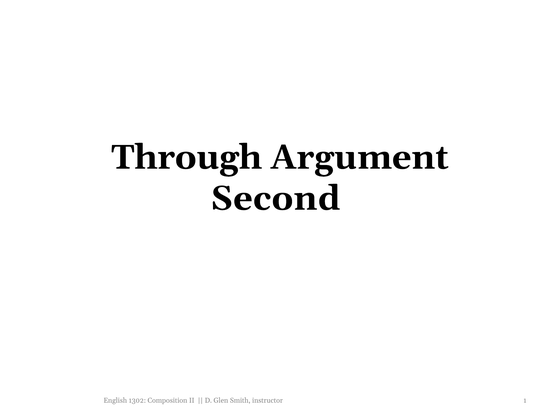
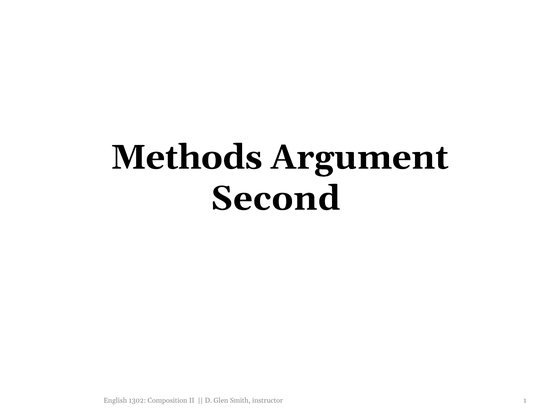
Through: Through -> Methods (187, 157)
